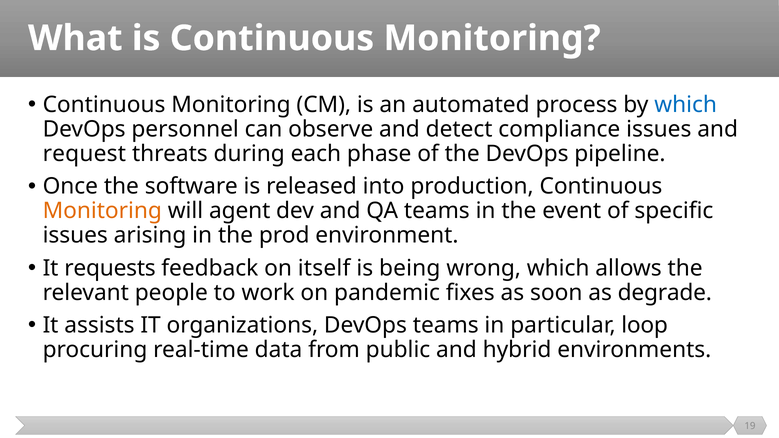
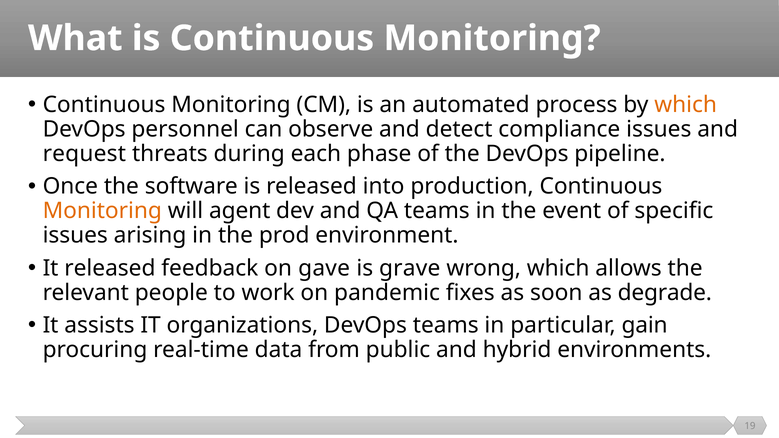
which colour: blue -> orange (686, 105)
It requests: requests -> released (110, 268)
itself: itself -> gave (324, 268)
being: being -> grave (410, 268)
loop: loop -> gain (645, 325)
